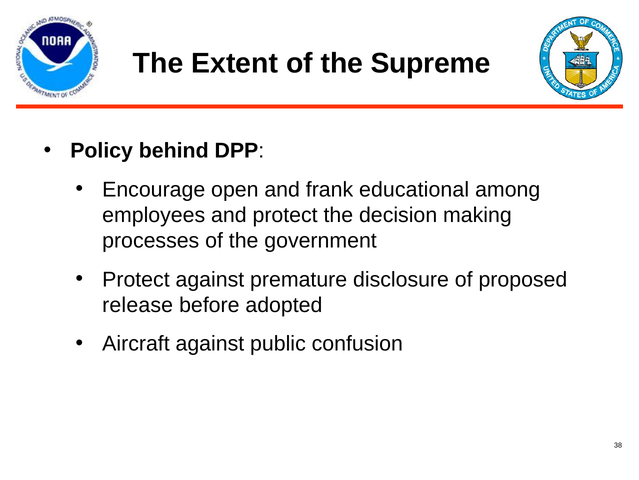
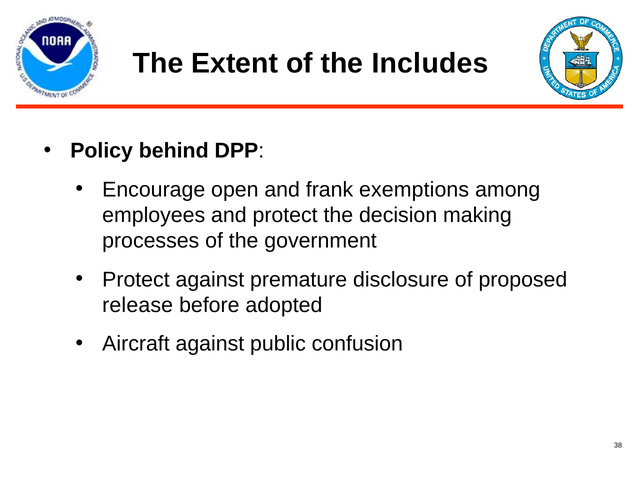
Supreme: Supreme -> Includes (430, 63)
educational: educational -> exemptions (414, 189)
